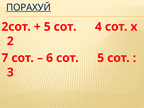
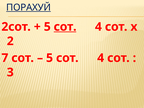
сот underline: none -> present (65, 27)
6: 6 -> 5 (50, 58)
5: 5 -> 4 (101, 58)
